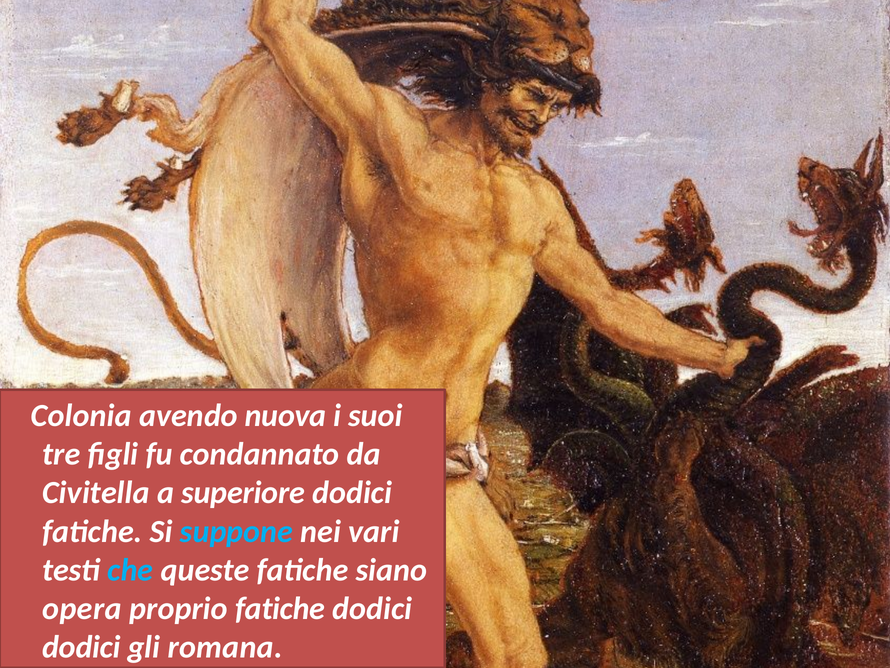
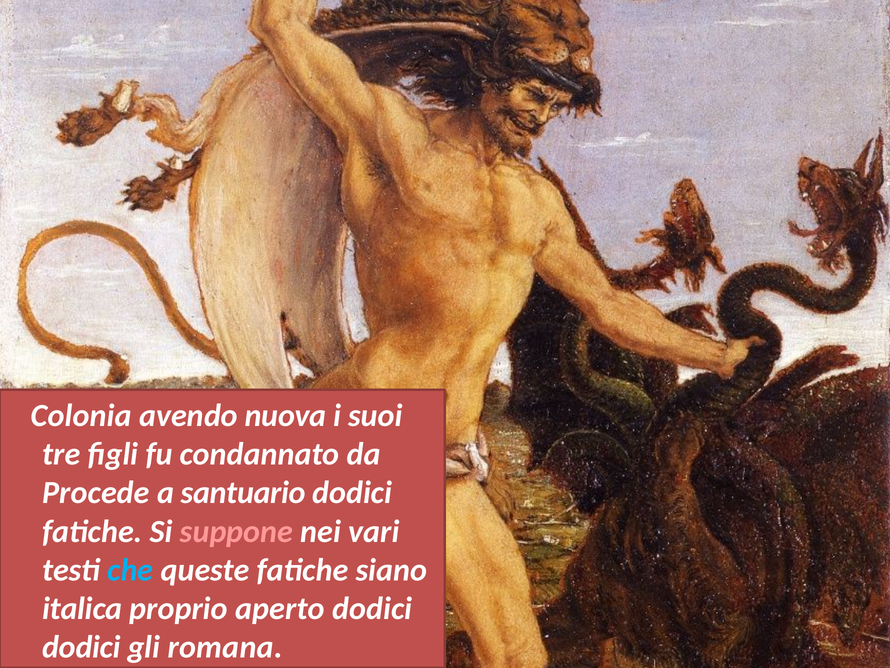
Civitella: Civitella -> Procede (96, 492)
superiore: superiore -> santuario (243, 492)
suppone colour: light blue -> pink (236, 531)
opera: opera -> italica (82, 608)
proprio fatiche: fatiche -> aperto (280, 608)
